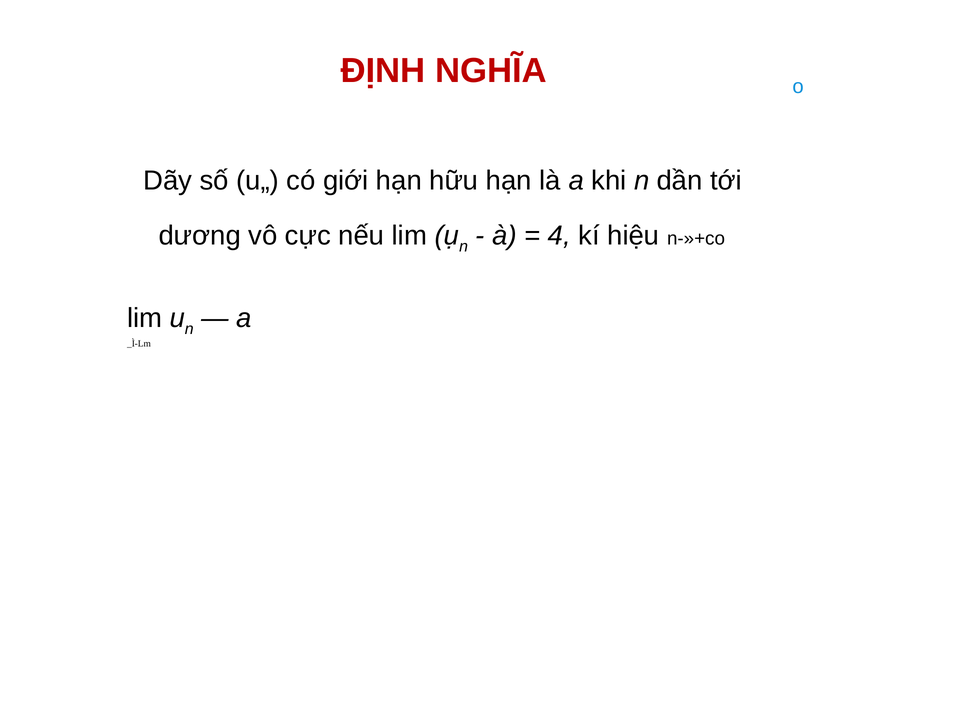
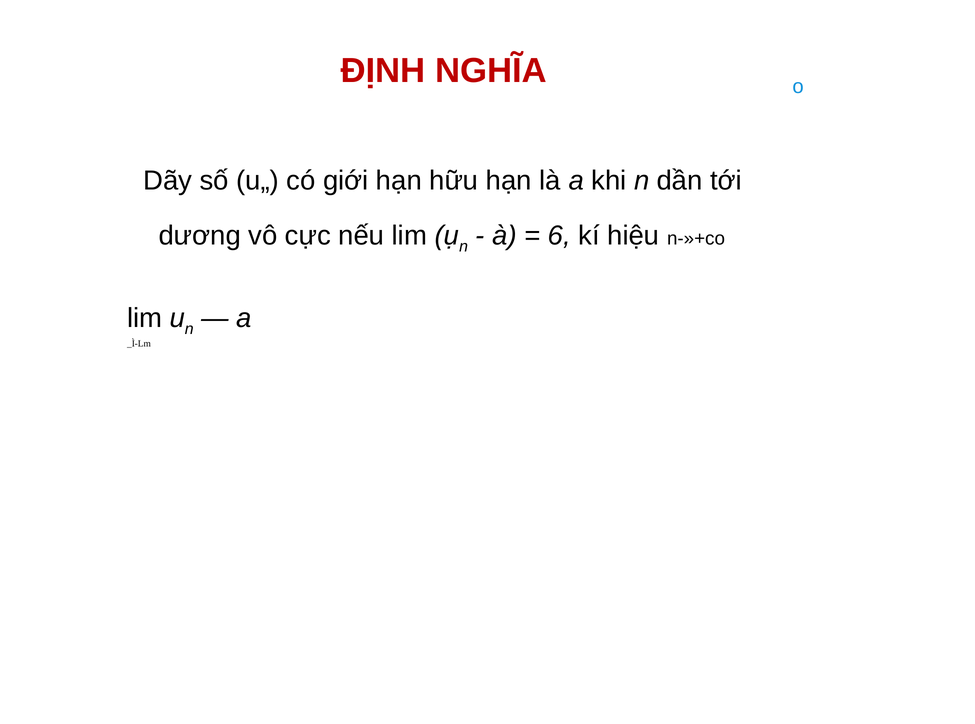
4: 4 -> 6 (559, 236)
